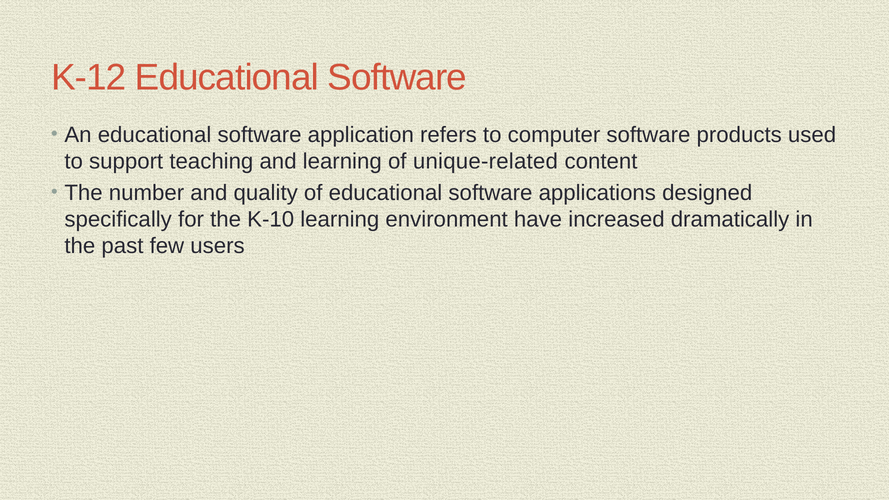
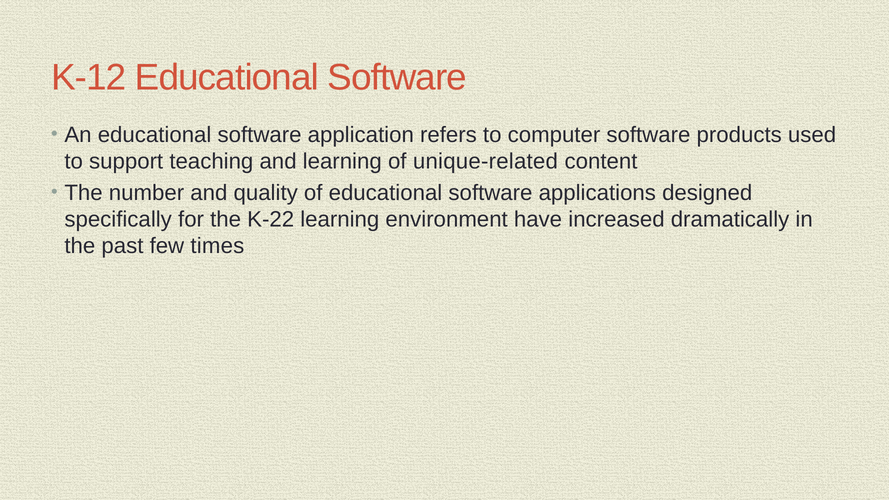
K-10: K-10 -> K-22 (271, 219)
users: users -> times (217, 246)
